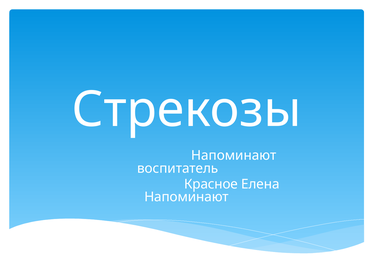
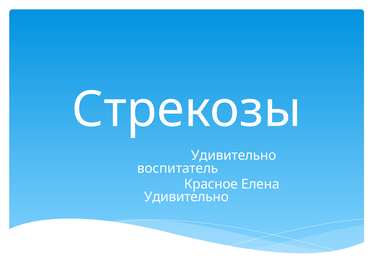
Напоминают: Напоминают -> Удивительно (234, 155)
Напоминают: Напоминают -> Удивительно (187, 197)
